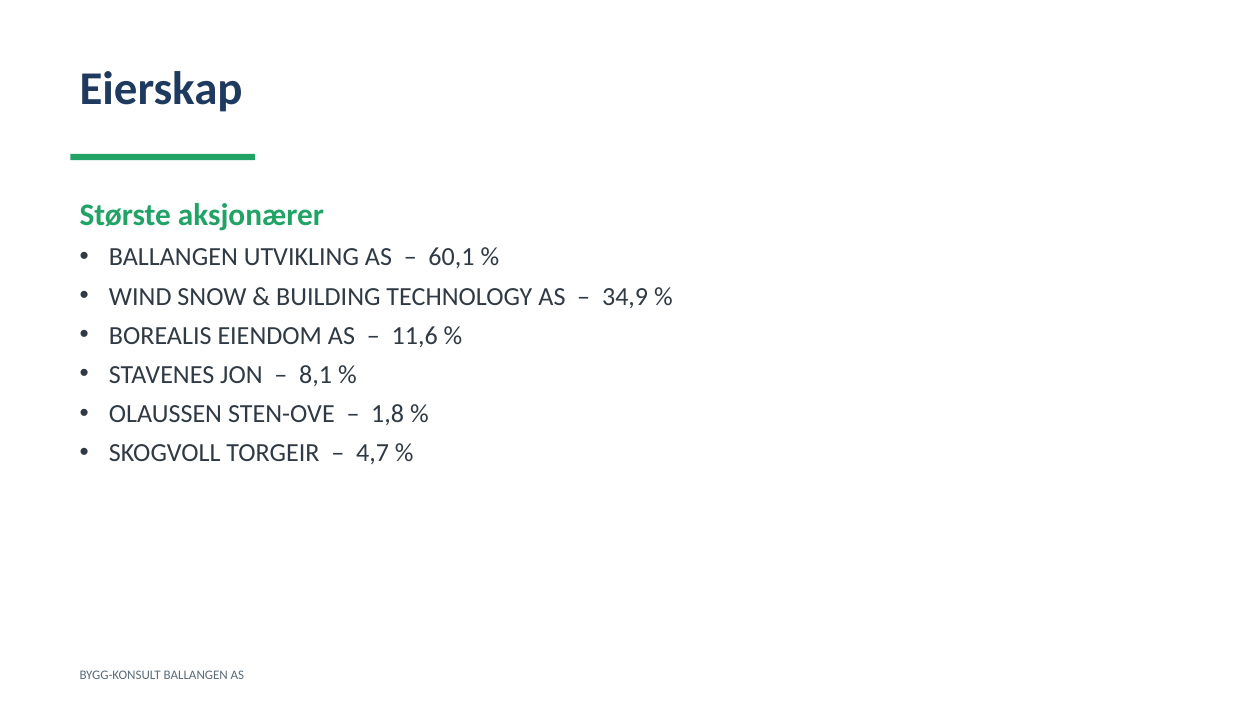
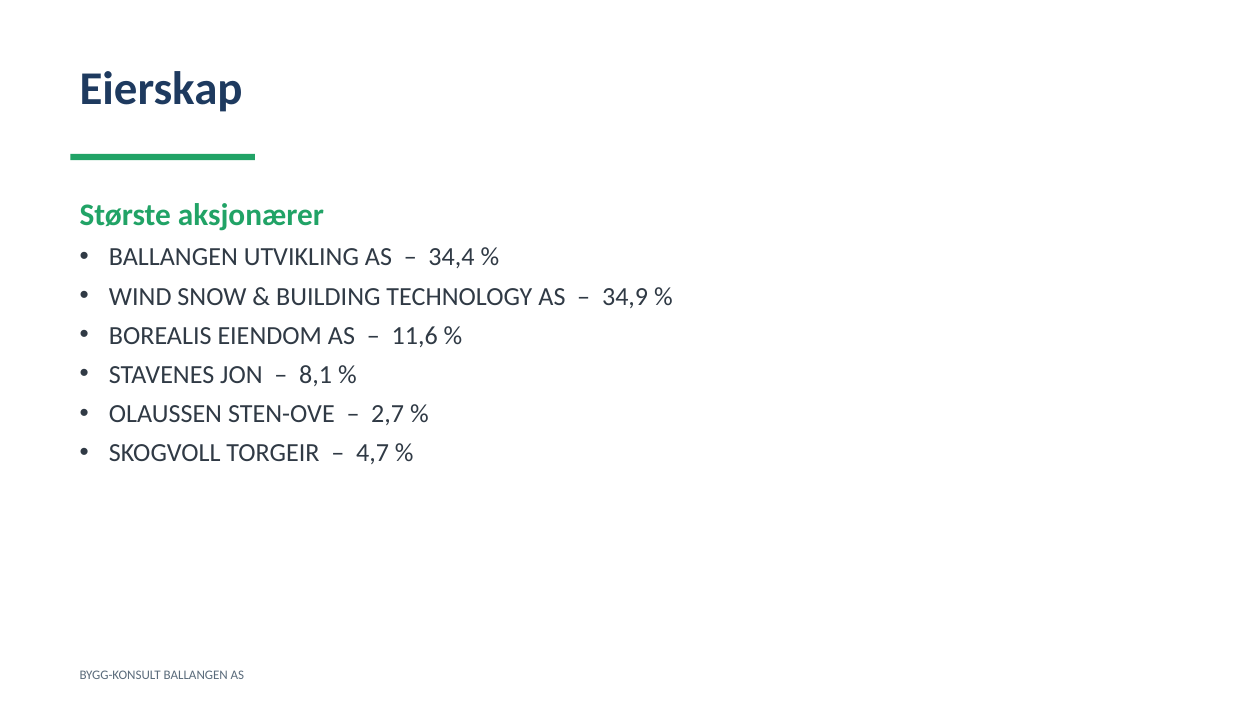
60,1: 60,1 -> 34,4 (452, 257)
1,8: 1,8 -> 2,7 (388, 414)
